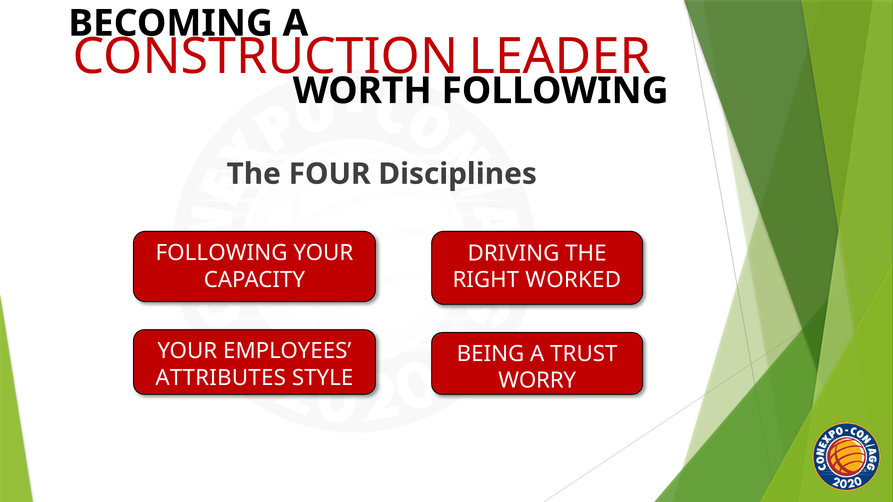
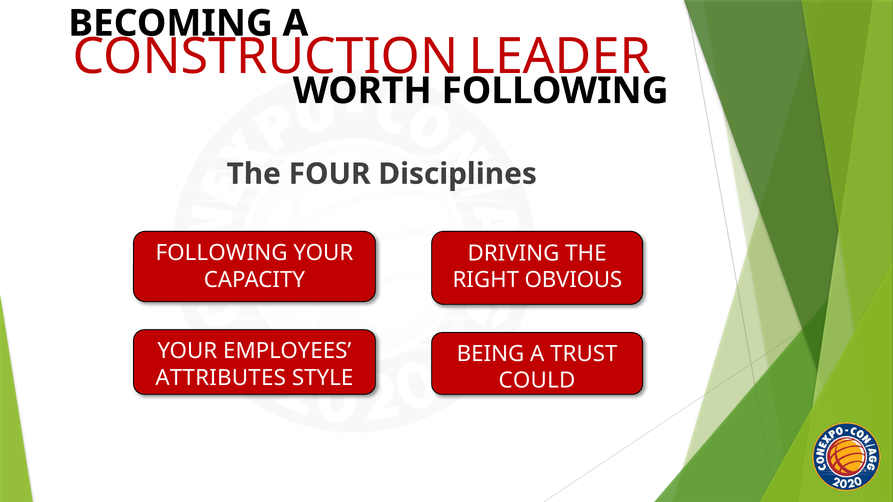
WORKED: WORKED -> OBVIOUS (573, 280)
WORRY: WORRY -> COULD (537, 381)
